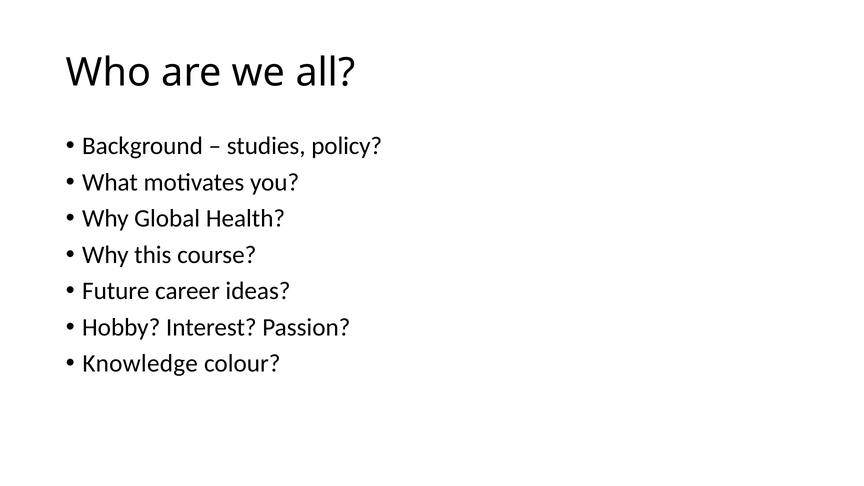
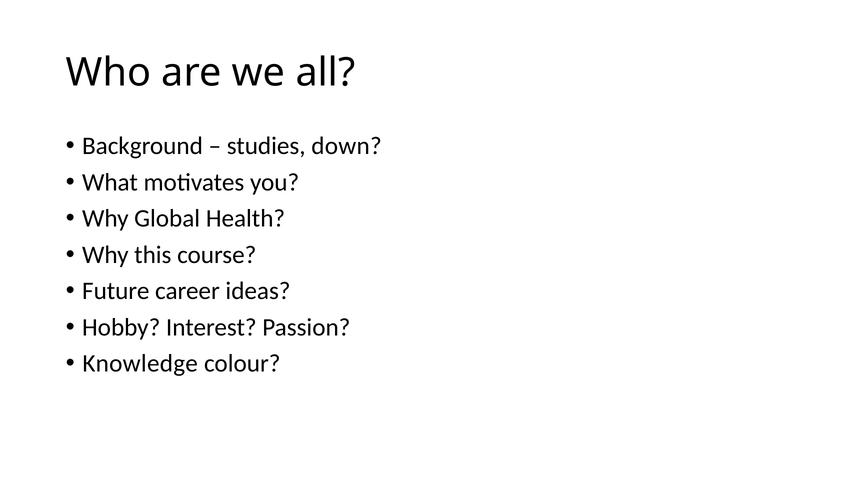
policy: policy -> down (347, 146)
